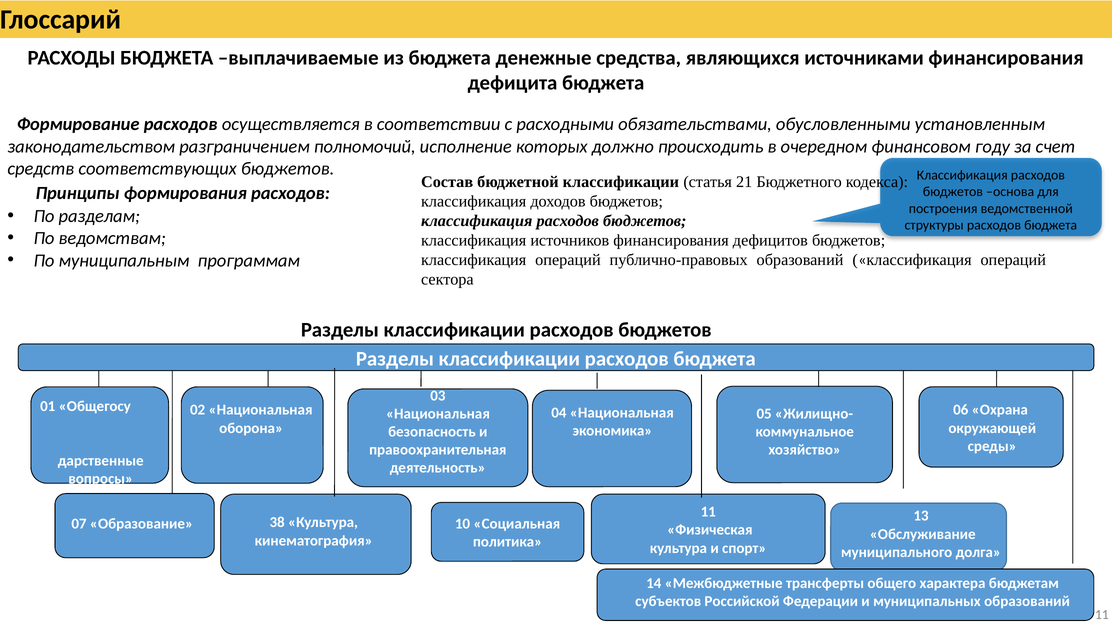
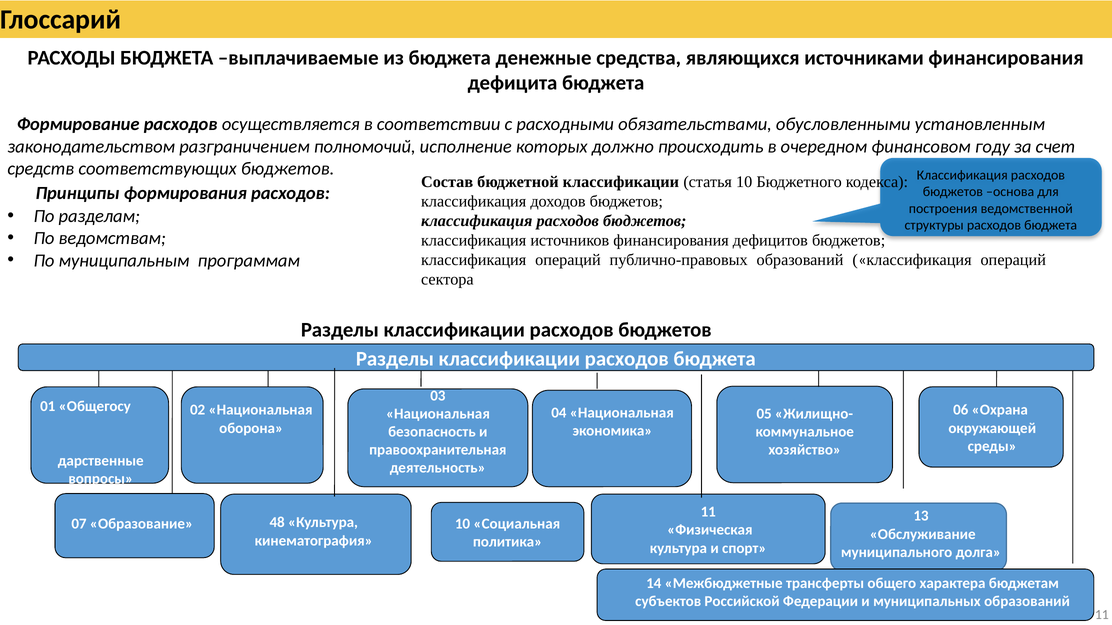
статья 21: 21 -> 10 (744, 182)
38: 38 -> 48 (277, 523)
